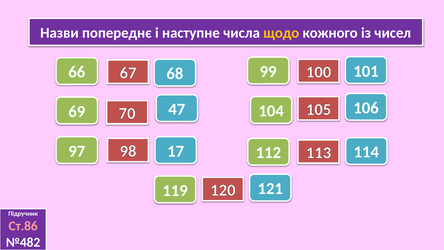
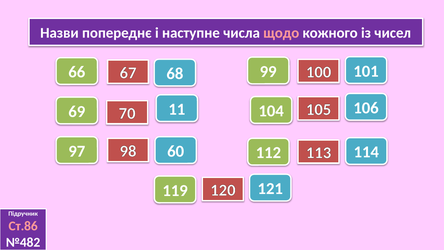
щодо colour: yellow -> pink (281, 33)
47: 47 -> 11 (177, 109)
17: 17 -> 60 (176, 151)
